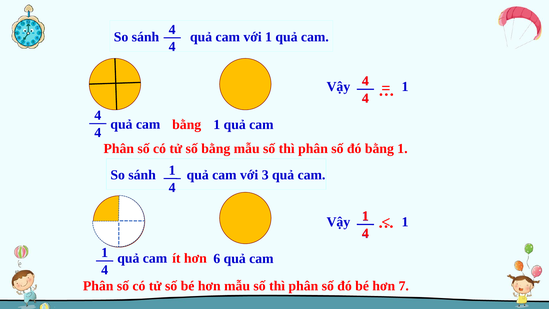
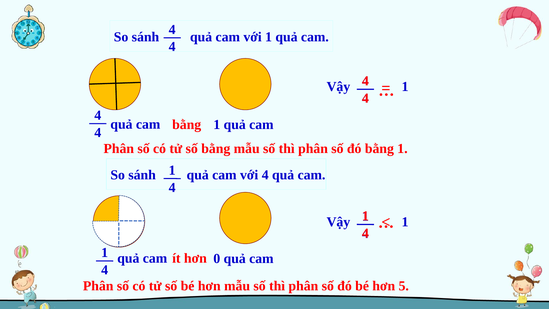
với 3: 3 -> 4 (265, 175)
6: 6 -> 0 (217, 258)
7: 7 -> 5 (404, 286)
